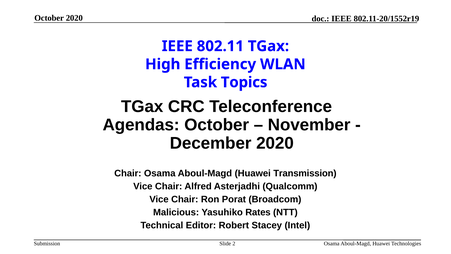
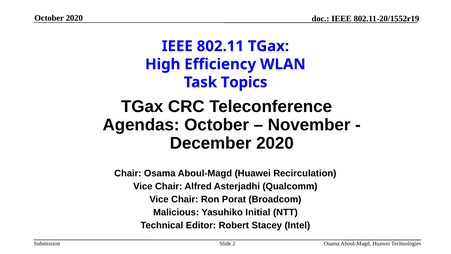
Transmission: Transmission -> Recirculation (305, 173)
Rates: Rates -> Initial (258, 212)
